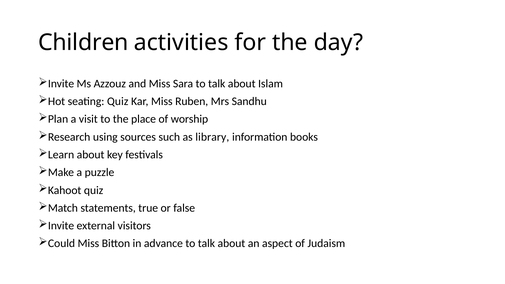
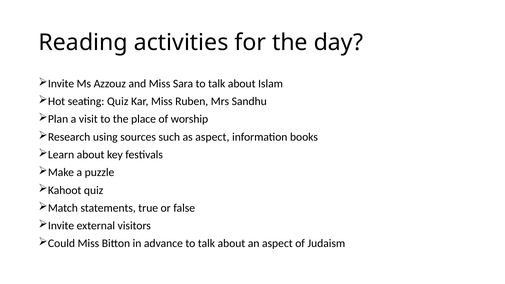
Children: Children -> Reading (83, 42)
as library: library -> aspect (212, 137)
